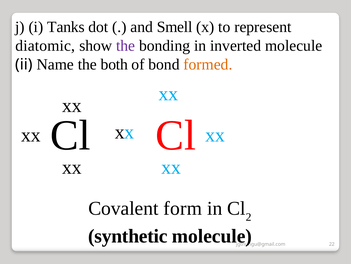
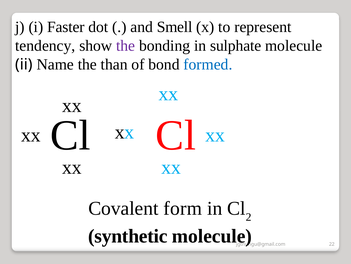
Tanks: Tanks -> Faster (66, 27)
diatomic: diatomic -> tendency (45, 46)
inverted: inverted -> sulphate (236, 46)
both: both -> than (114, 64)
formed colour: orange -> blue (208, 64)
